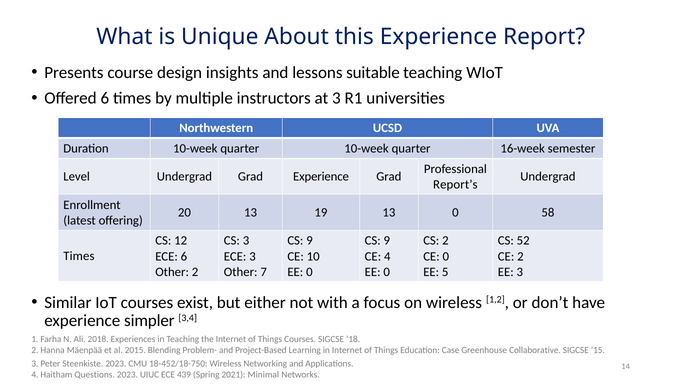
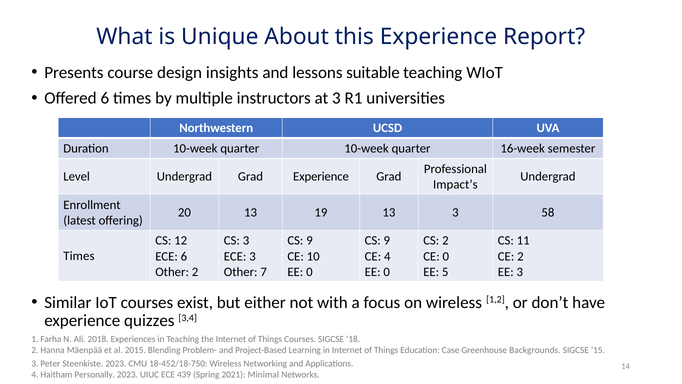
Report’s: Report’s -> Impact’s (455, 184)
13 0: 0 -> 3 (455, 212)
52: 52 -> 11 (523, 241)
simpler: simpler -> quizzes (149, 320)
Collaborative: Collaborative -> Backgrounds (535, 350)
Questions: Questions -> Personally (95, 374)
